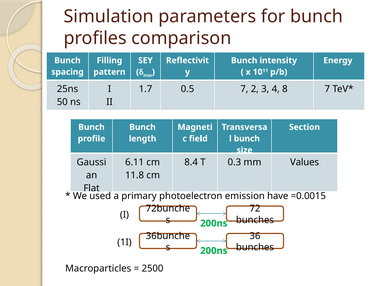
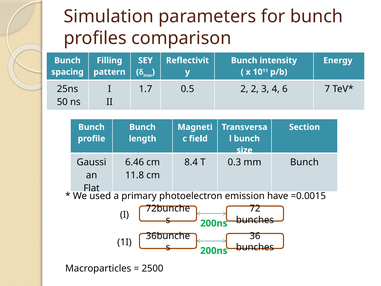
0.5 7: 7 -> 2 (244, 89)
8: 8 -> 6 (285, 89)
6.11: 6.11 -> 6.46 (135, 162)
mm Values: Values -> Bunch (304, 162)
